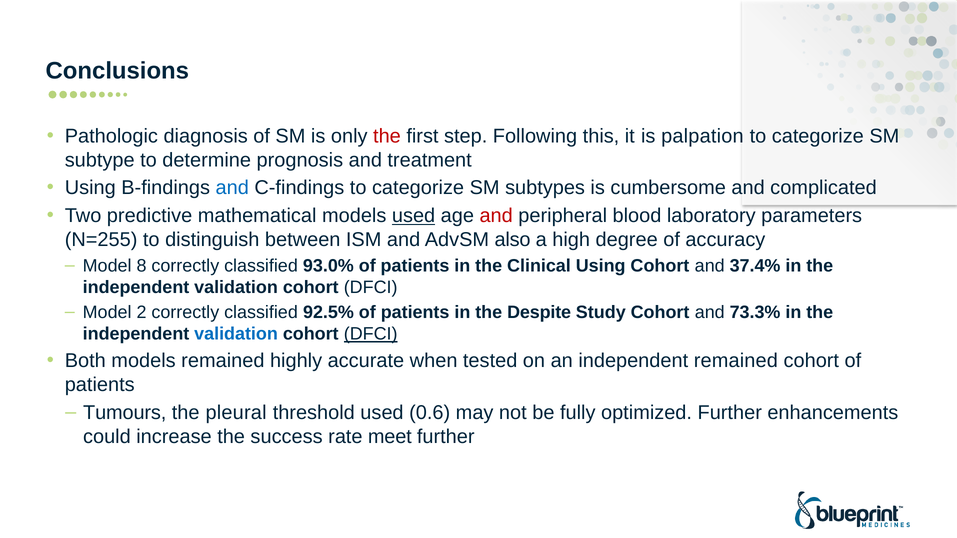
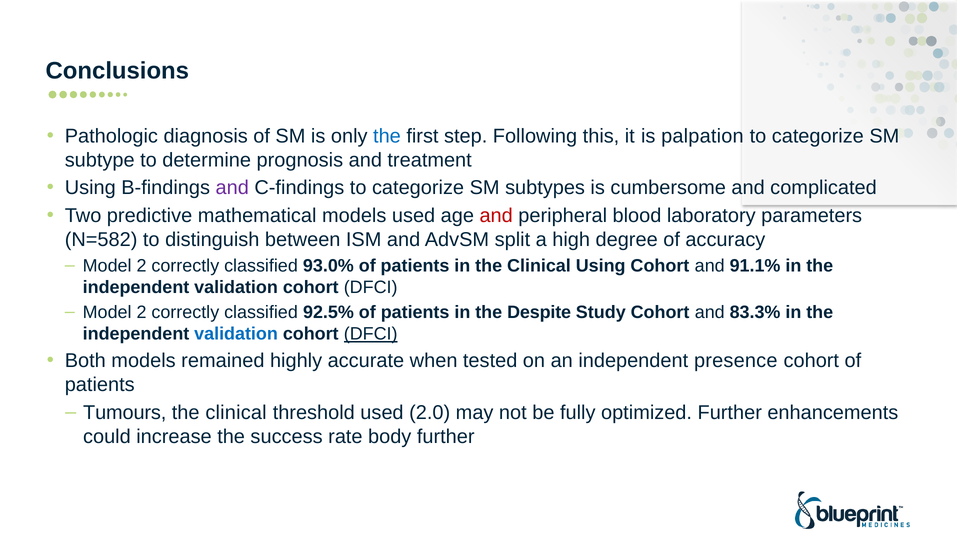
the colour: red -> blue (387, 136)
and colour: blue -> purple (232, 188)
used underline: present -> none (414, 216)
N=255: N=255 -> N=582 (101, 240)
also: also -> split (512, 240)
8: 8 -> 2 (142, 266)
37.4%: 37.4% -> 91.1% (755, 266)
73.3%: 73.3% -> 83.3% (755, 313)
independent remained: remained -> presence (736, 361)
pleural: pleural -> clinical (236, 413)
0.6: 0.6 -> 2.0 (430, 413)
meet: meet -> body (390, 437)
